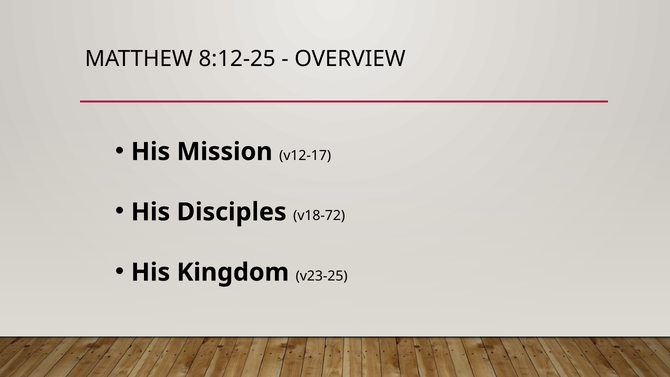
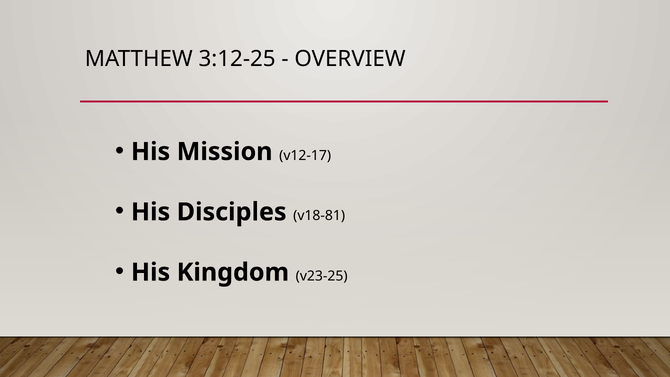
8:12-25: 8:12-25 -> 3:12-25 (237, 59)
v18-72: v18-72 -> v18-81 (319, 216)
